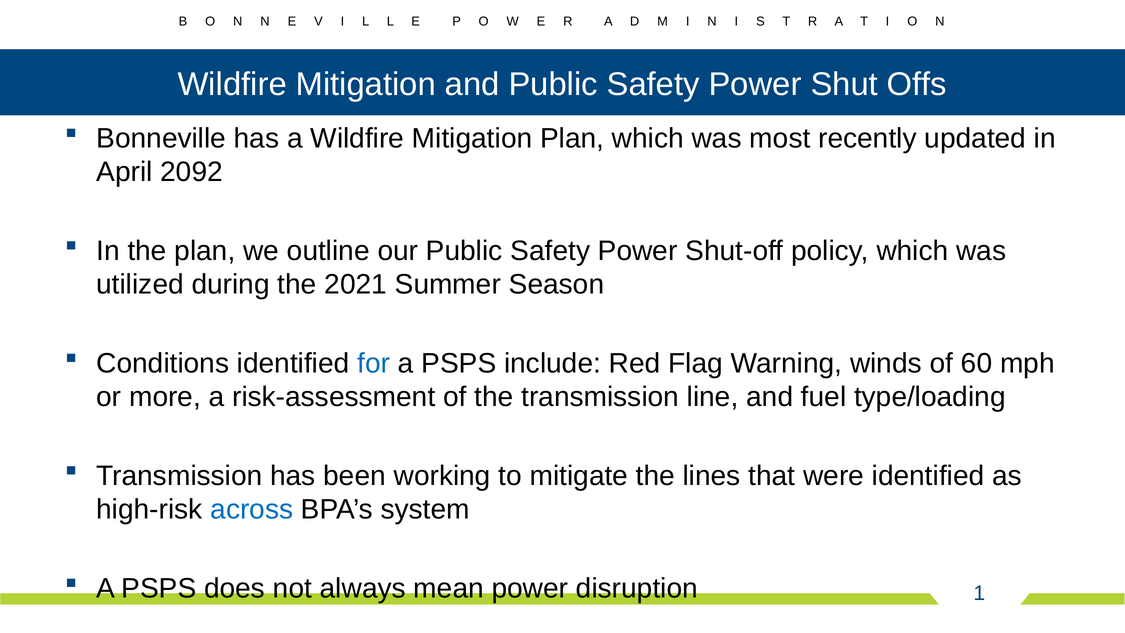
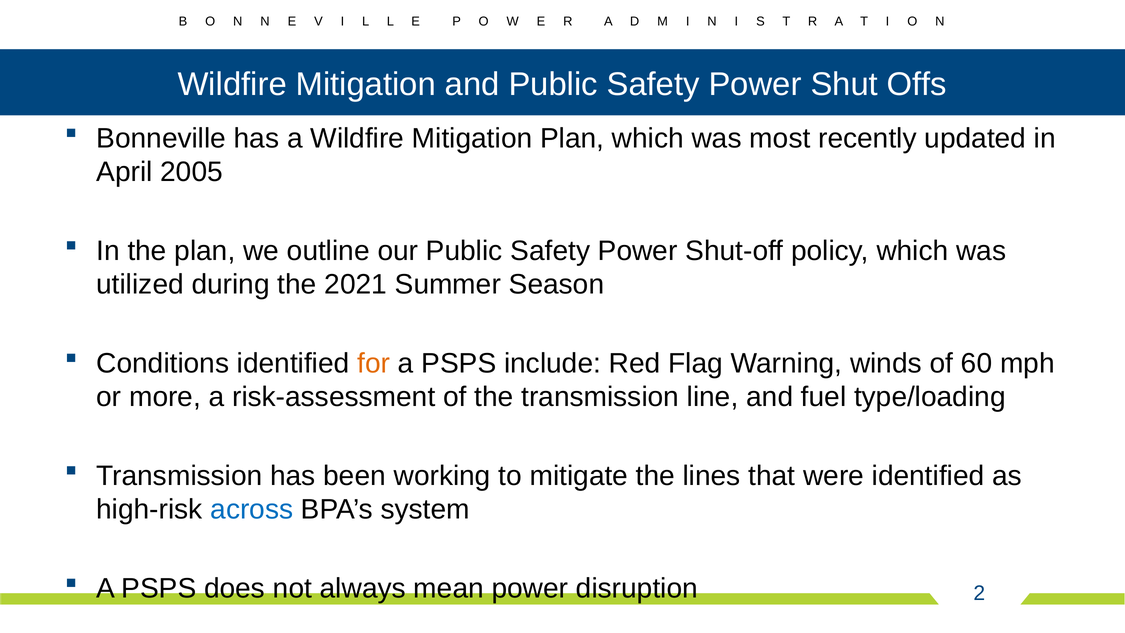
2092: 2092 -> 2005 (192, 172)
for colour: blue -> orange (374, 363)
1: 1 -> 2 (979, 593)
